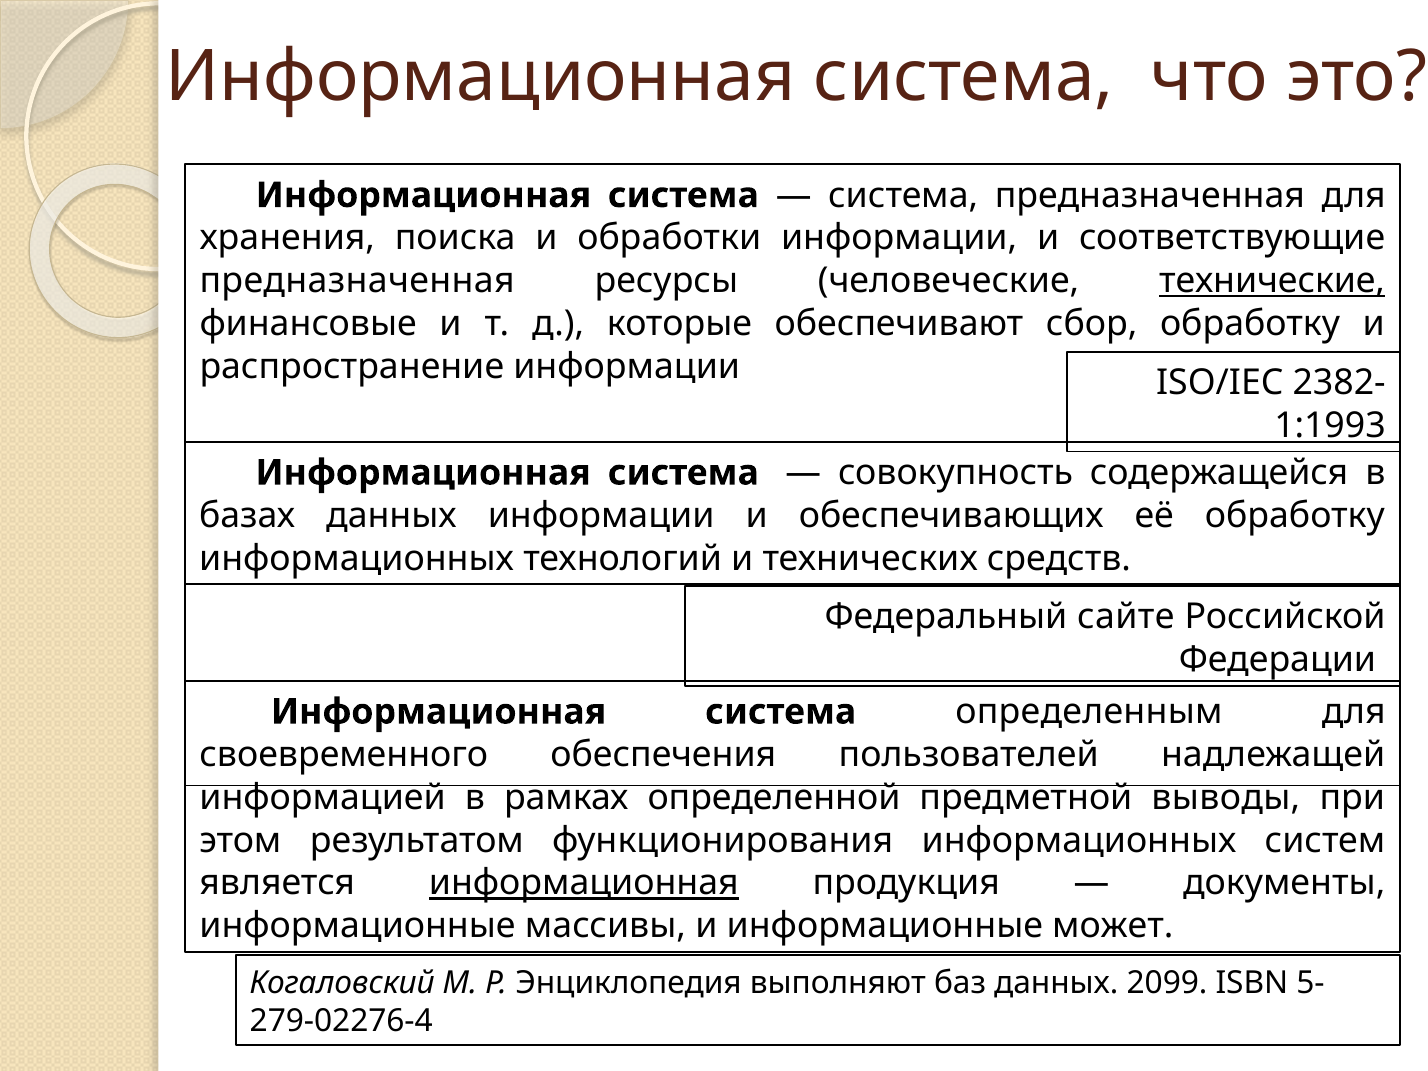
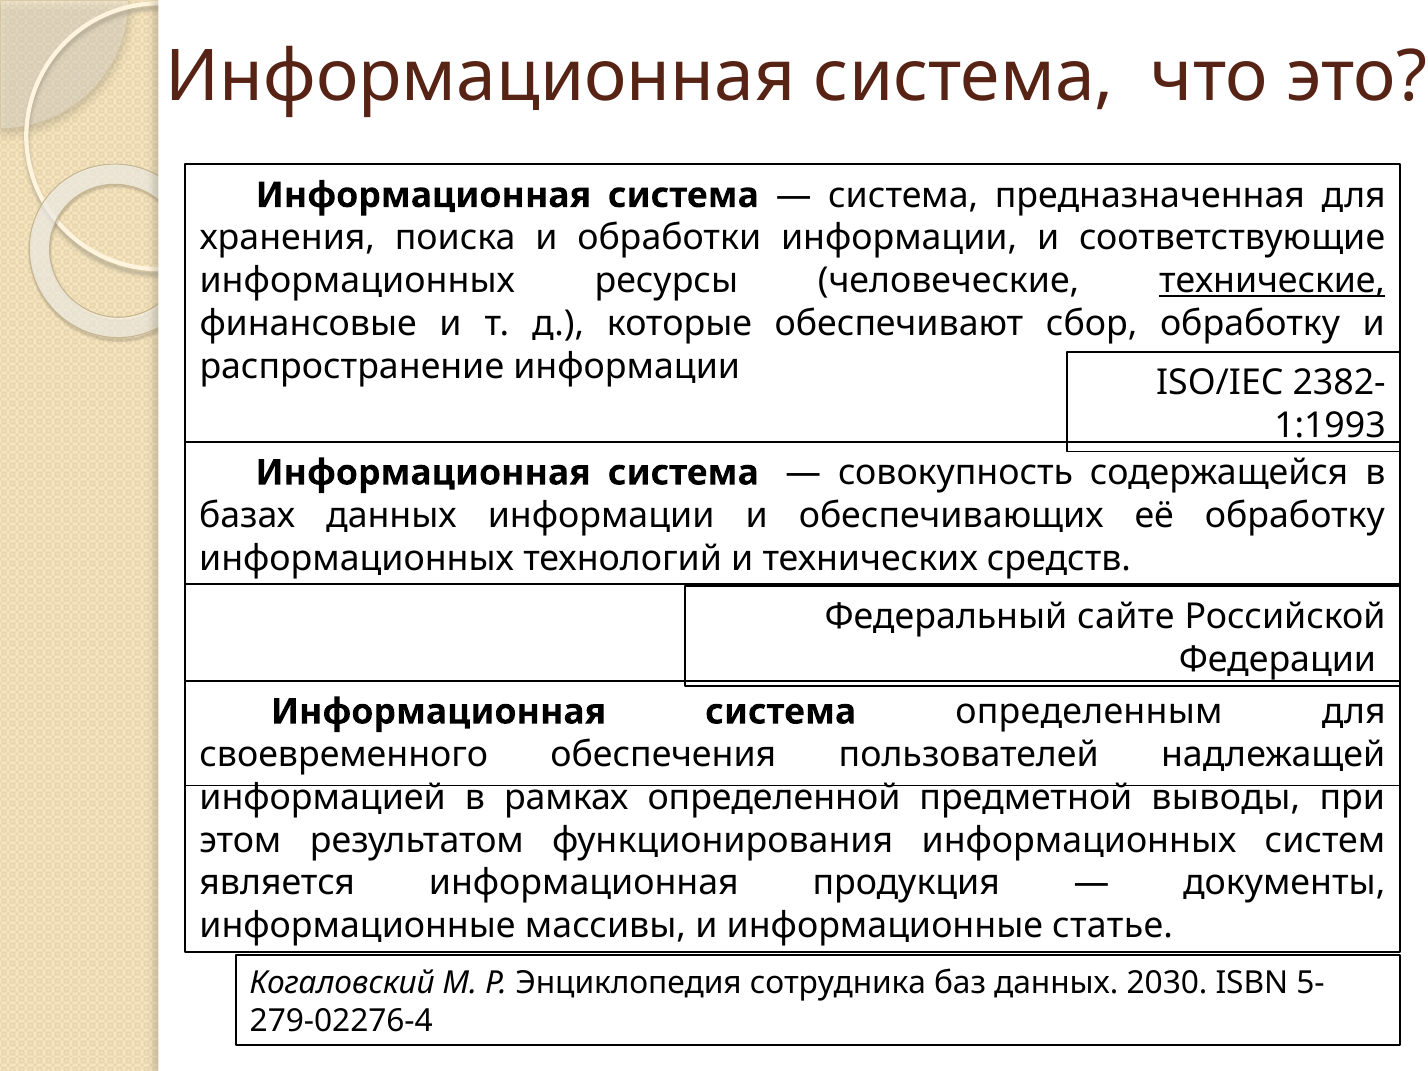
предназначенная: предназначенная -> информационных (357, 281)
информационная underline: present -> none (584, 883)
может: может -> статье (1113, 926)
выполняют: выполняют -> сотрудника (838, 983)
2099: 2099 -> 2030 (1167, 983)
